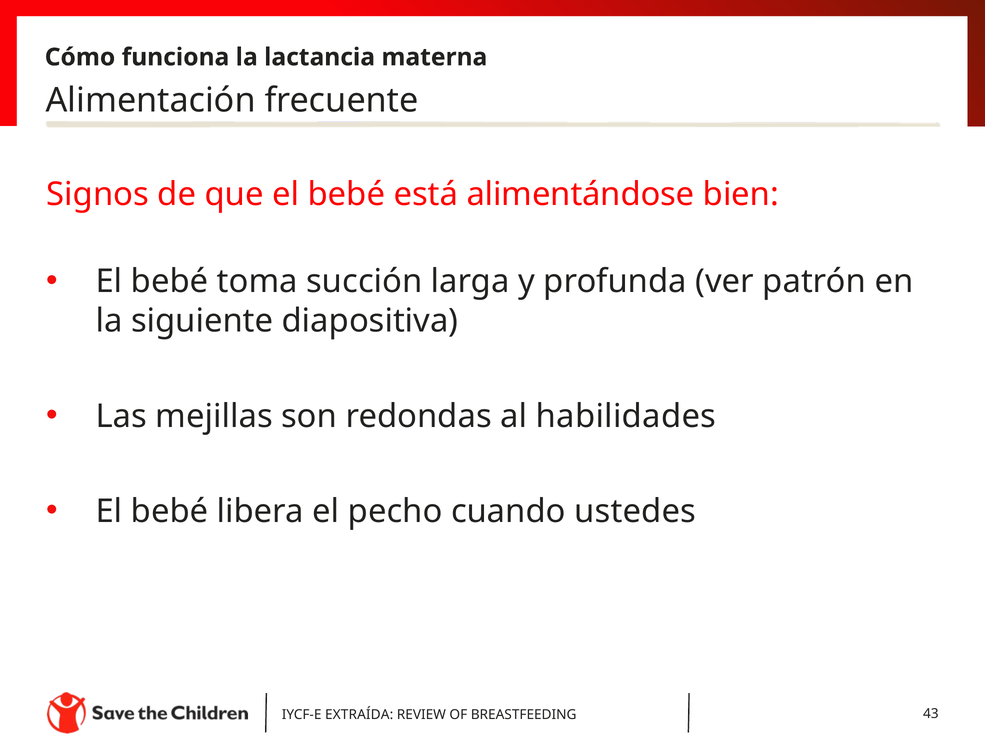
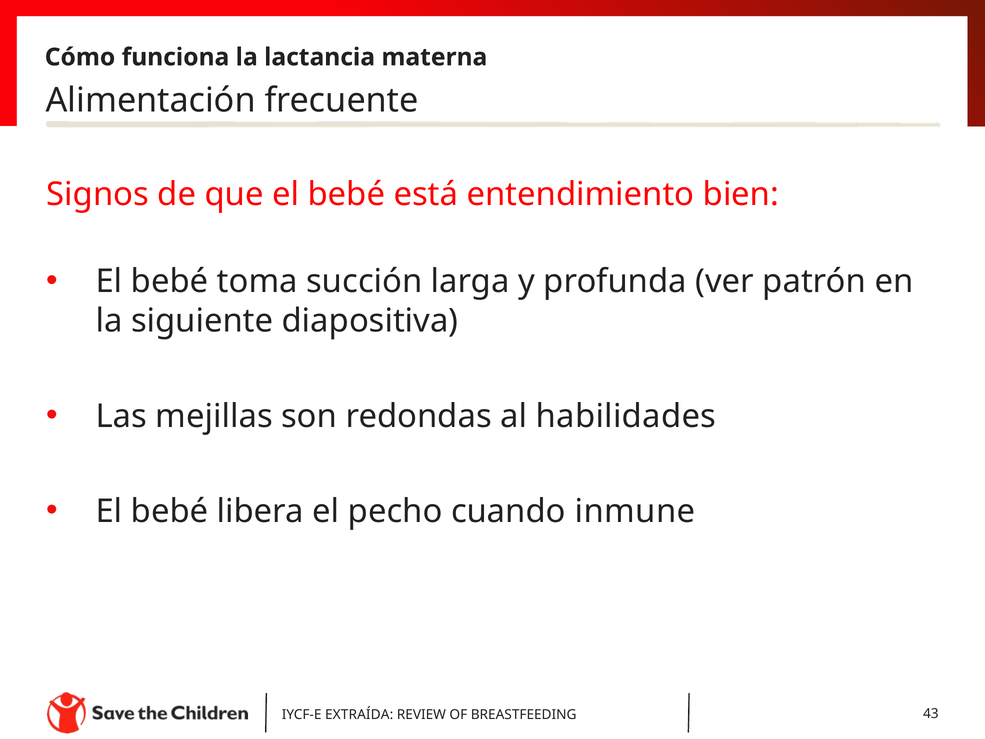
alimentándose: alimentándose -> entendimiento (580, 194)
ustedes: ustedes -> inmune (635, 511)
